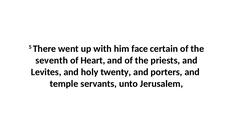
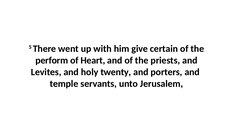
face: face -> give (140, 49)
seventh: seventh -> perform (52, 60)
